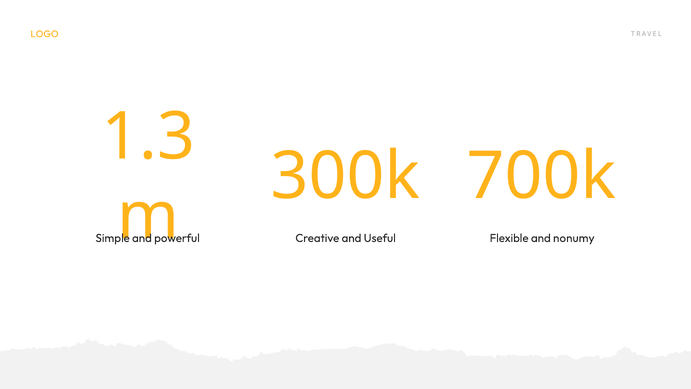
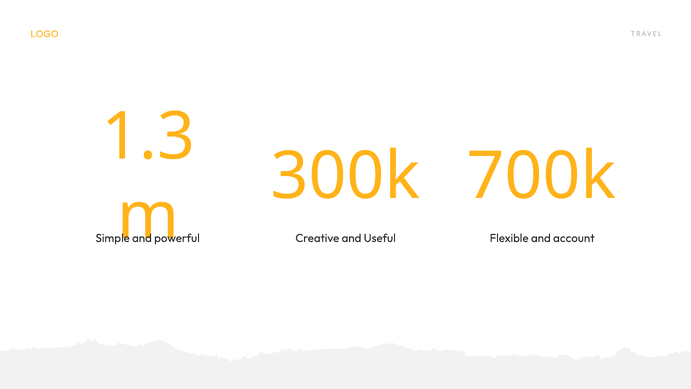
nonumy: nonumy -> account (574, 238)
